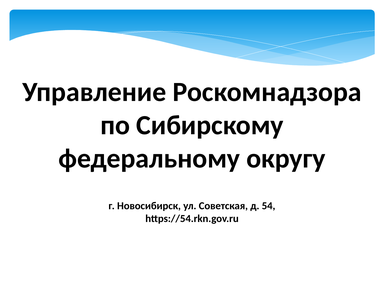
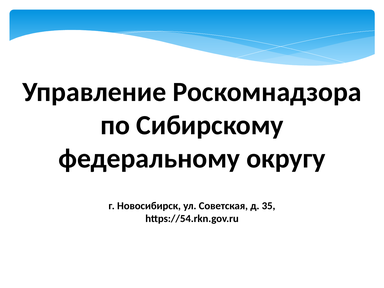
54: 54 -> 35 (269, 206)
